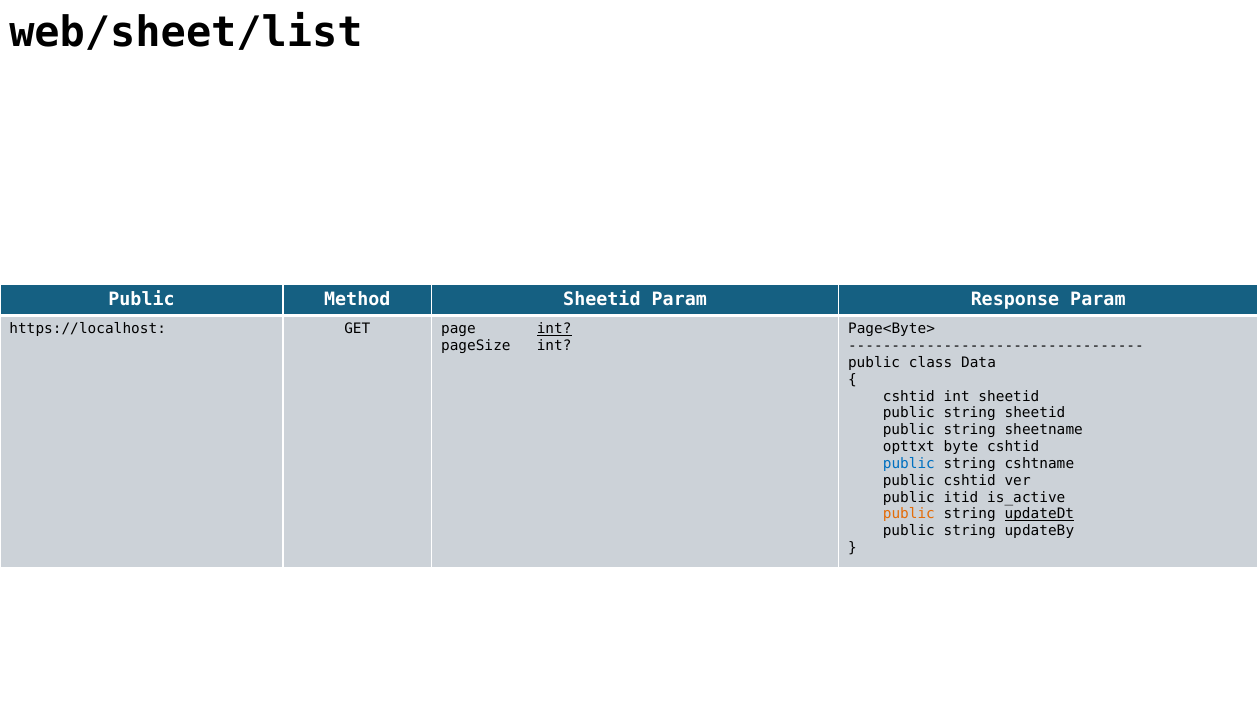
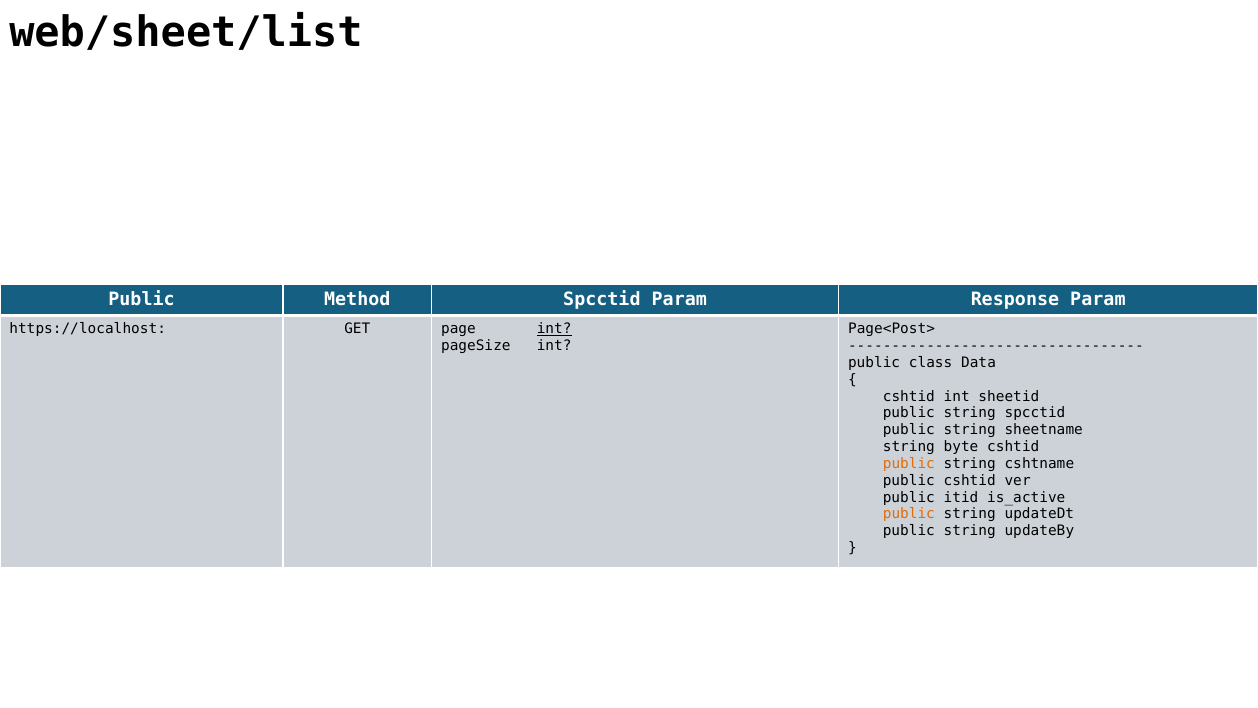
Method Sheetid: Sheetid -> Spcctid (602, 300)
Page<Byte>: Page<Byte> -> Page<Post> (892, 329)
string sheetid: sheetid -> spcctid (1035, 413)
opttxt: opttxt -> string (909, 447)
public colour: blue -> orange (909, 463)
updateDt underline: present -> none (1039, 514)
